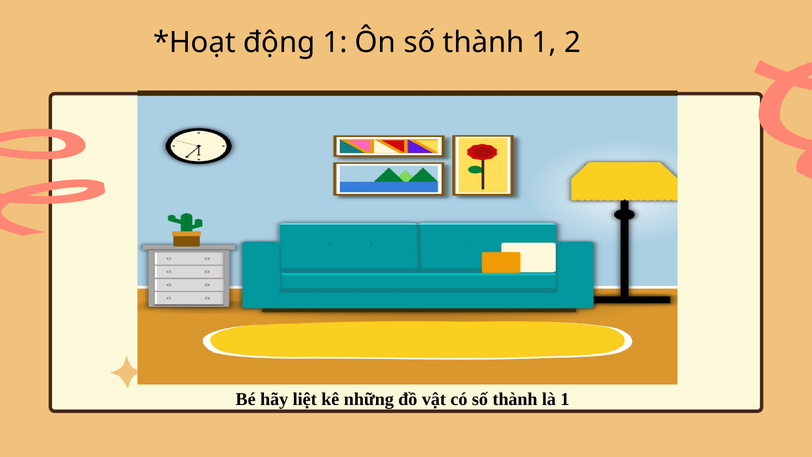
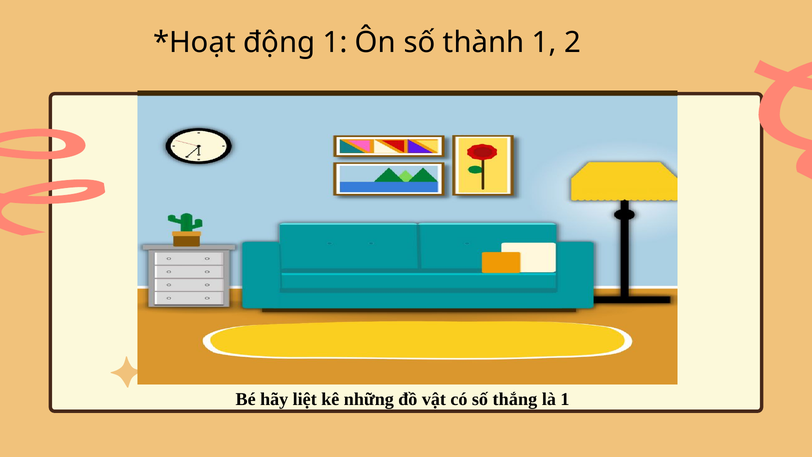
có số thành: thành -> thắng (515, 399)
